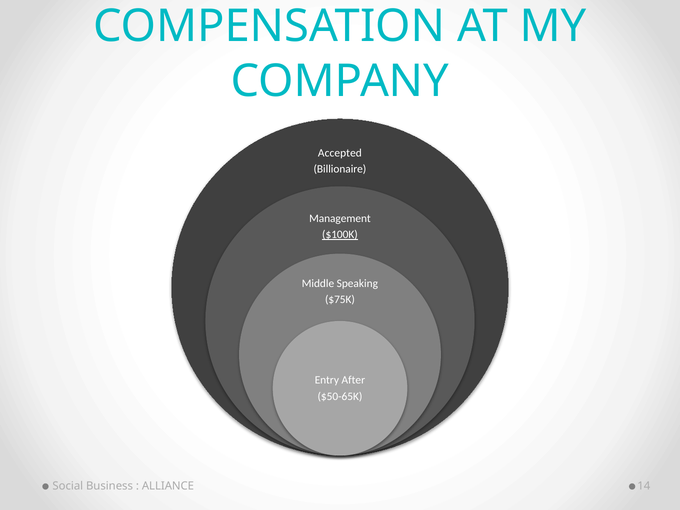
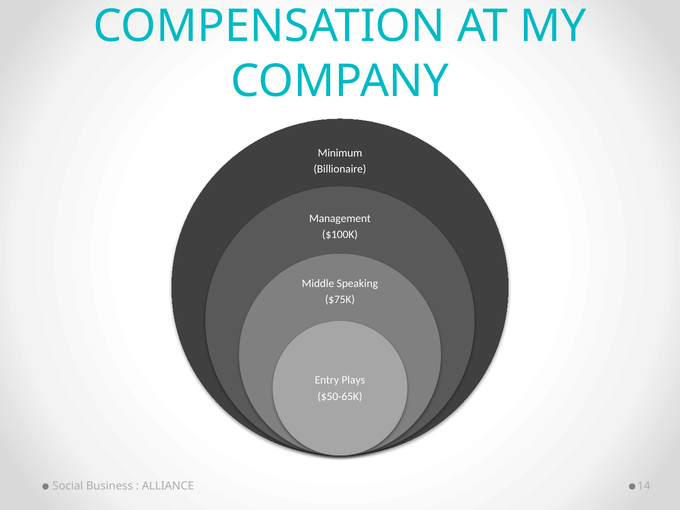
Accepted: Accepted -> Minimum (340, 153)
$100K underline: present -> none (340, 235)
After: After -> Plays (353, 380)
